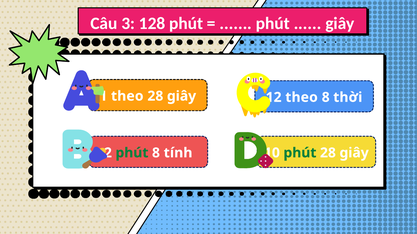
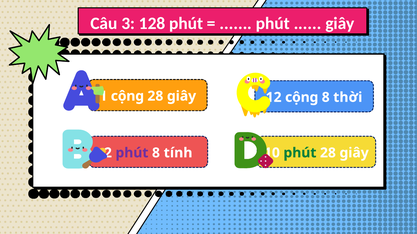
theo: theo -> cộng (127, 96)
theo: theo -> cộng (302, 98)
phút colour: green -> purple (132, 153)
